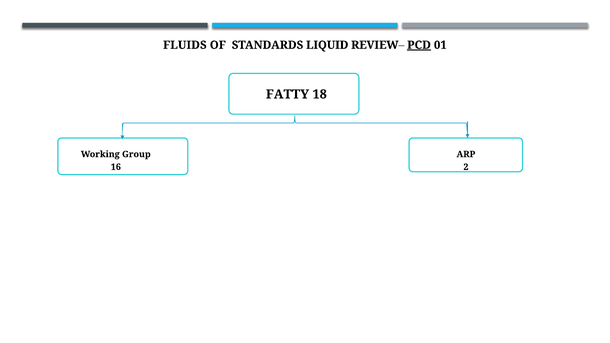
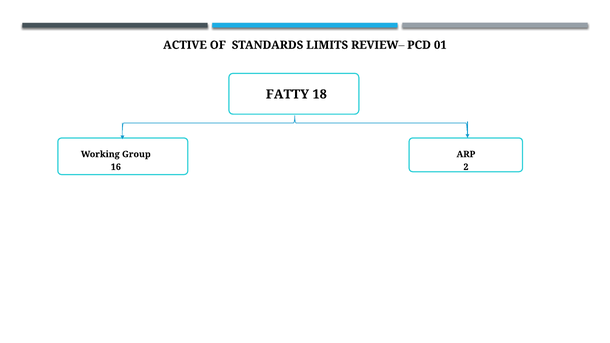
FLUIDS: FLUIDS -> ACTIVE (185, 45)
LIQUID: LIQUID -> LIMITS (327, 45)
PCD underline: present -> none (419, 45)
